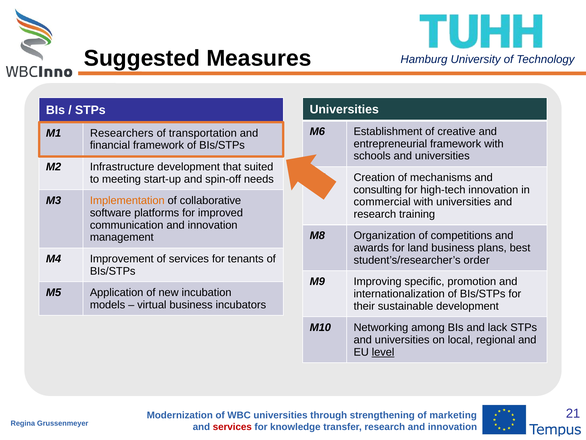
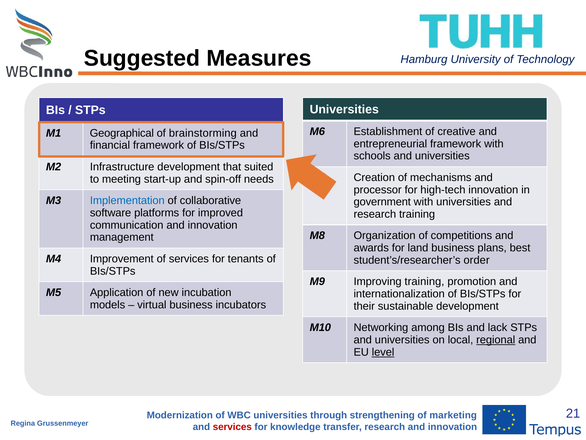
Researchers: Researchers -> Geographical (122, 133)
transportation: transportation -> brainstorming (203, 133)
consulting: consulting -> processor (378, 190)
Implementation colour: orange -> blue (127, 200)
commercial: commercial -> government (382, 202)
Improving specific: specific -> training (424, 281)
regional underline: none -> present (496, 340)
